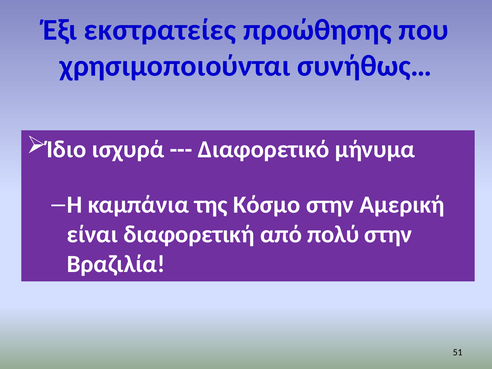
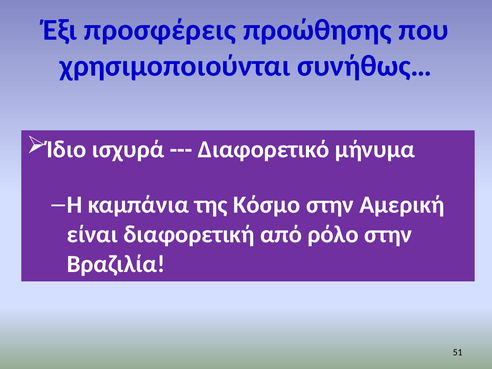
εκστρατείες: εκστρατείες -> προσφέρεις (160, 30)
πολύ: πολύ -> ρόλο (333, 234)
